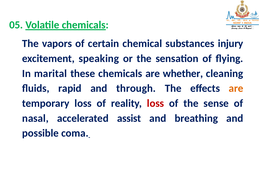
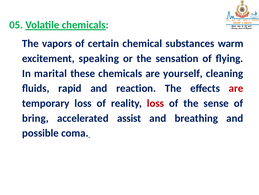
injury: injury -> warm (231, 43)
whether: whether -> yourself (183, 73)
through: through -> reaction (136, 88)
are colour: orange -> red (236, 88)
nasal: nasal -> bring (35, 118)
